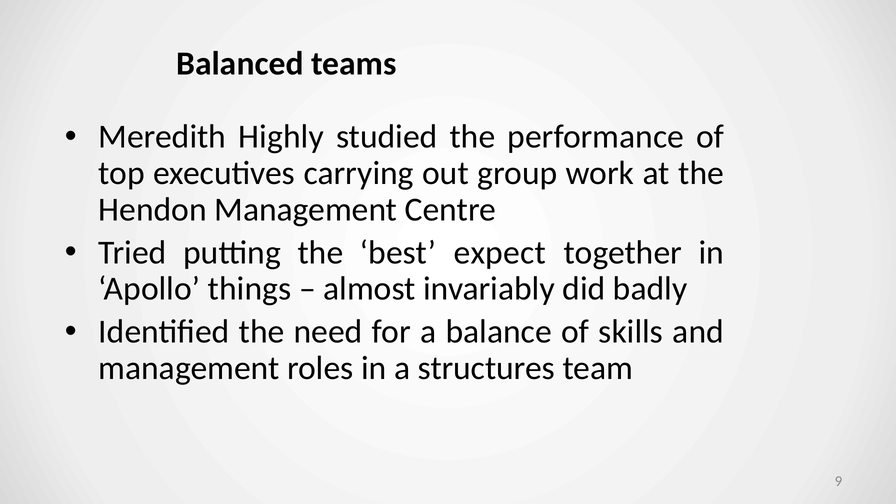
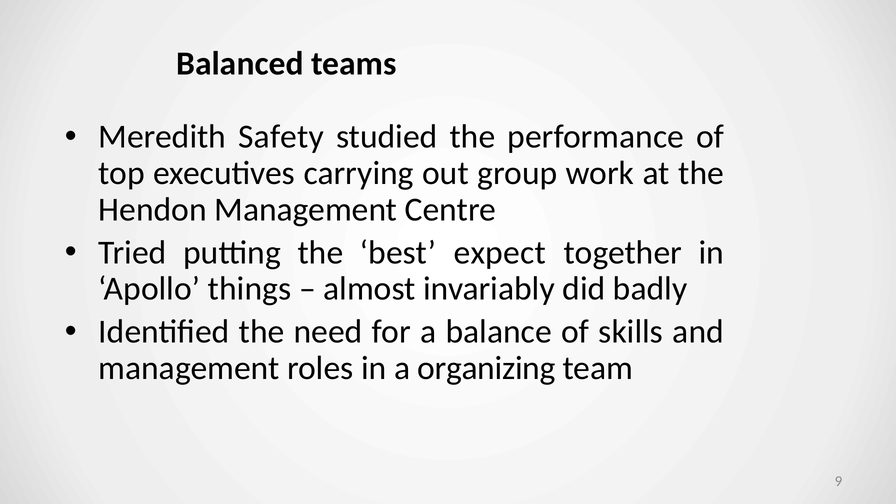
Highly: Highly -> Safety (281, 137)
structures: structures -> organizing (486, 368)
